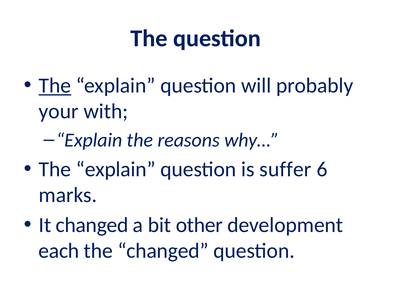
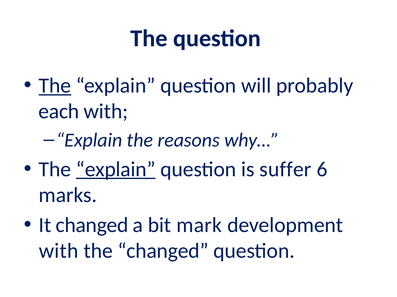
your: your -> each (59, 112)
explain underline: none -> present (116, 170)
other: other -> mark (199, 226)
each: each -> with (59, 251)
